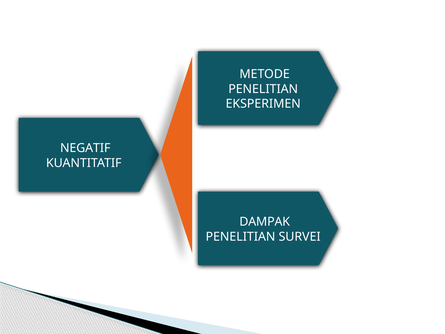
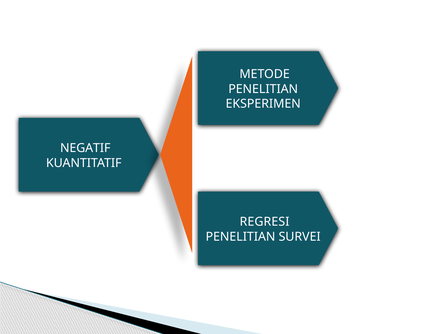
DAMPAK: DAMPAK -> REGRESI (265, 222)
